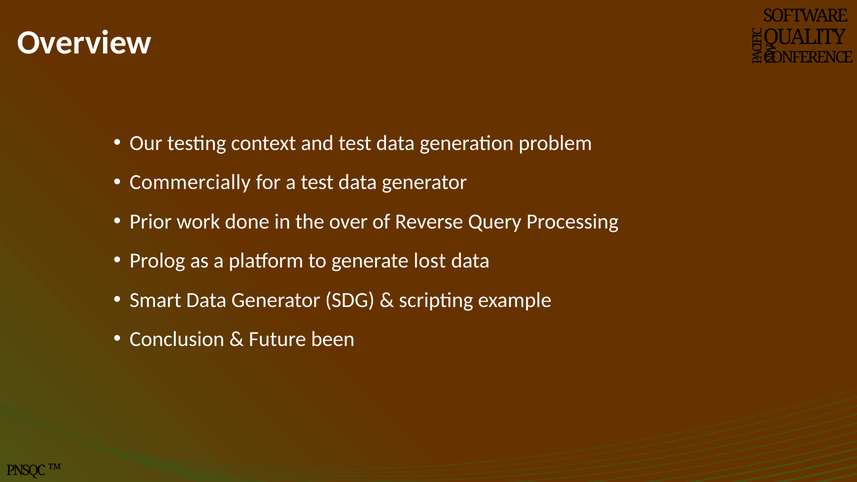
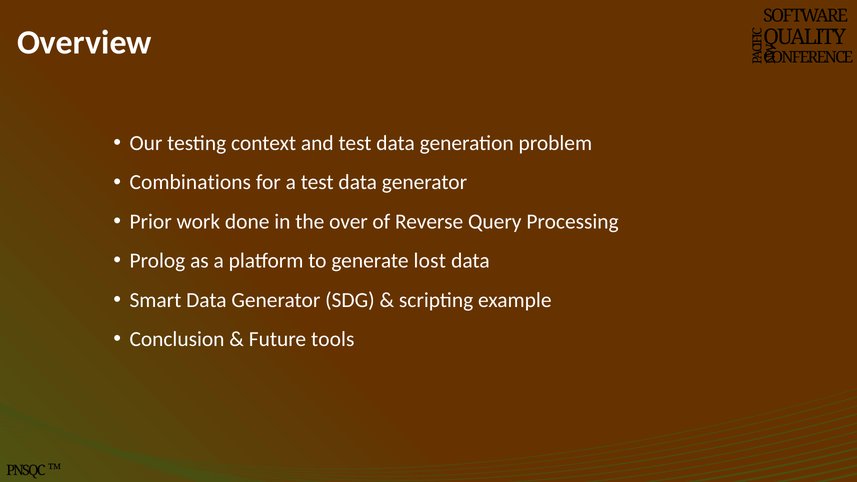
Commercially: Commercially -> Combinations (190, 182)
been: been -> tools (333, 339)
